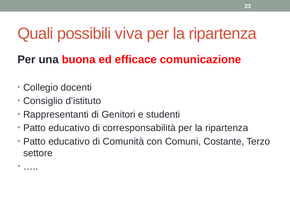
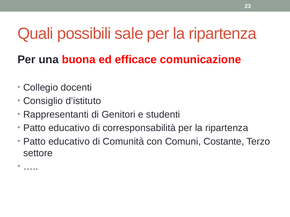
viva: viva -> sale (129, 34)
